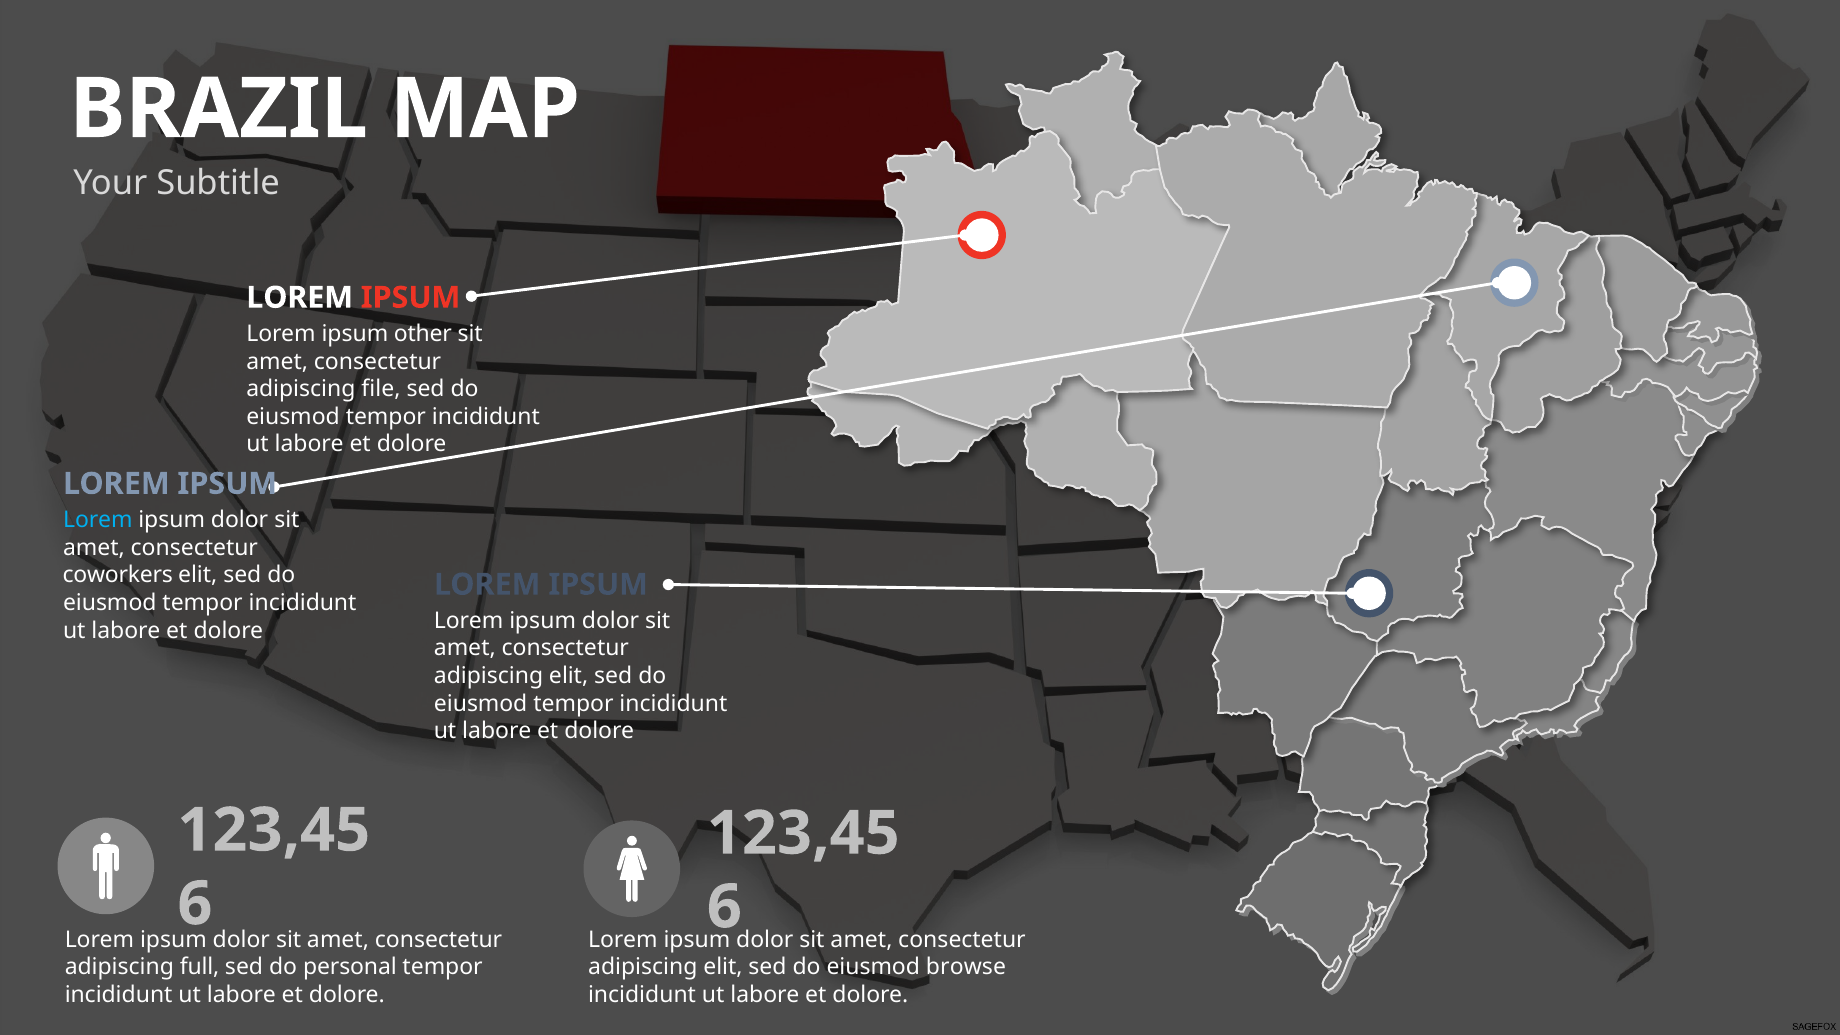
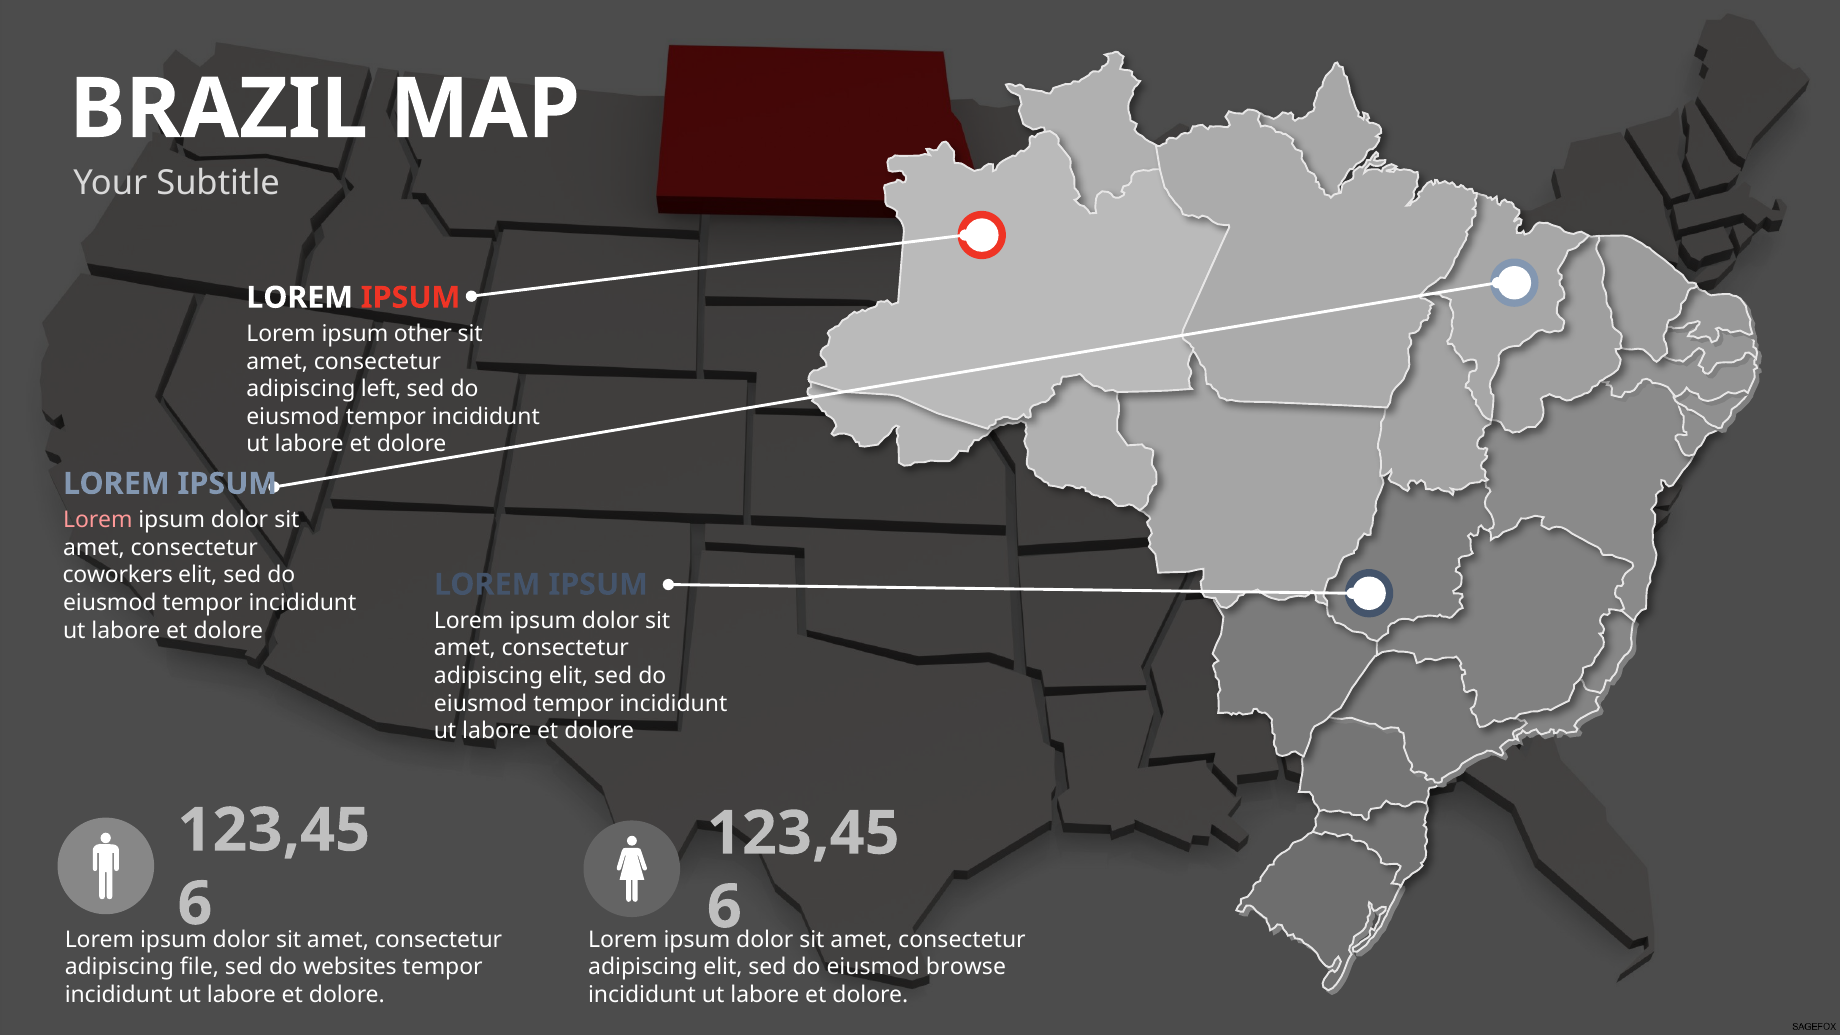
file: file -> left (381, 389)
Lorem colour: light blue -> pink (98, 520)
full: full -> file (199, 967)
personal: personal -> websites (350, 967)
